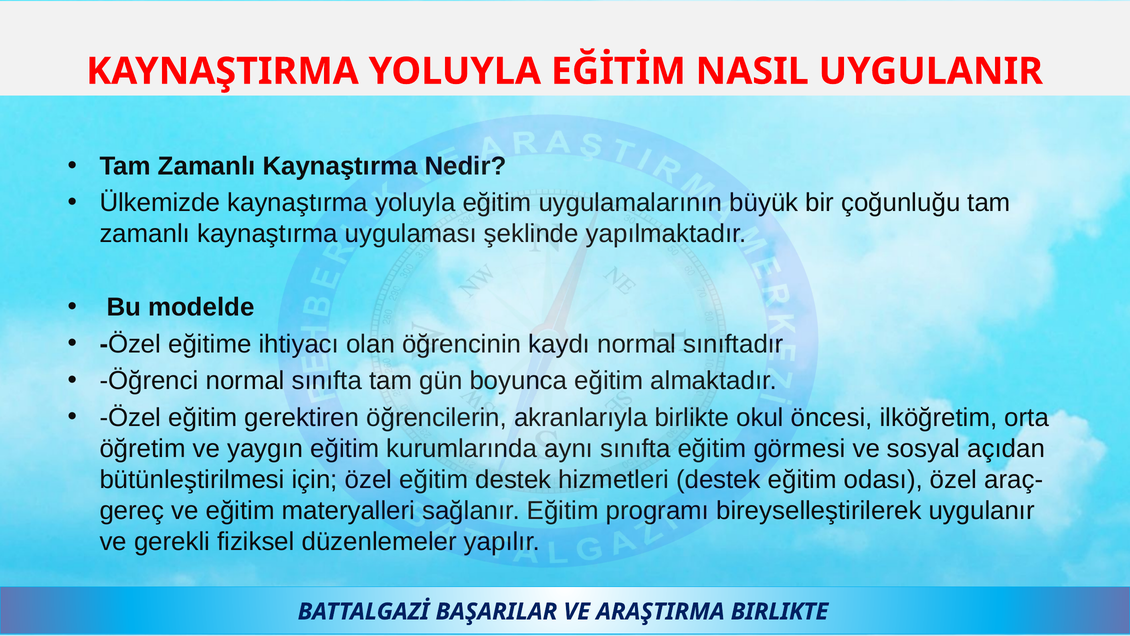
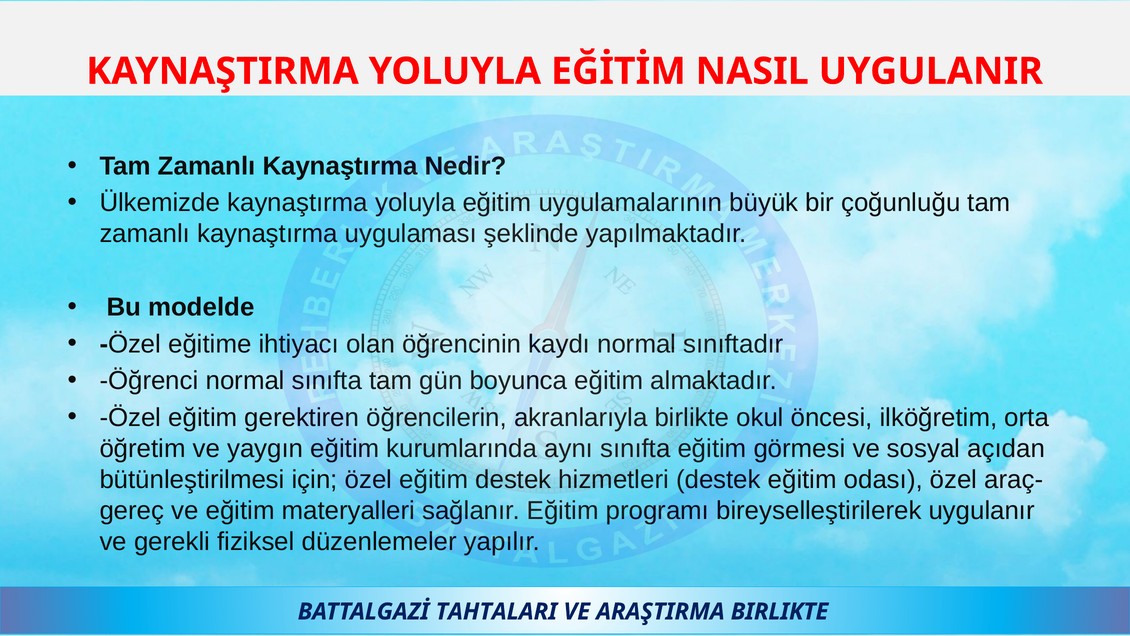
BAŞARILAR: BAŞARILAR -> TAHTALARI (496, 611)
